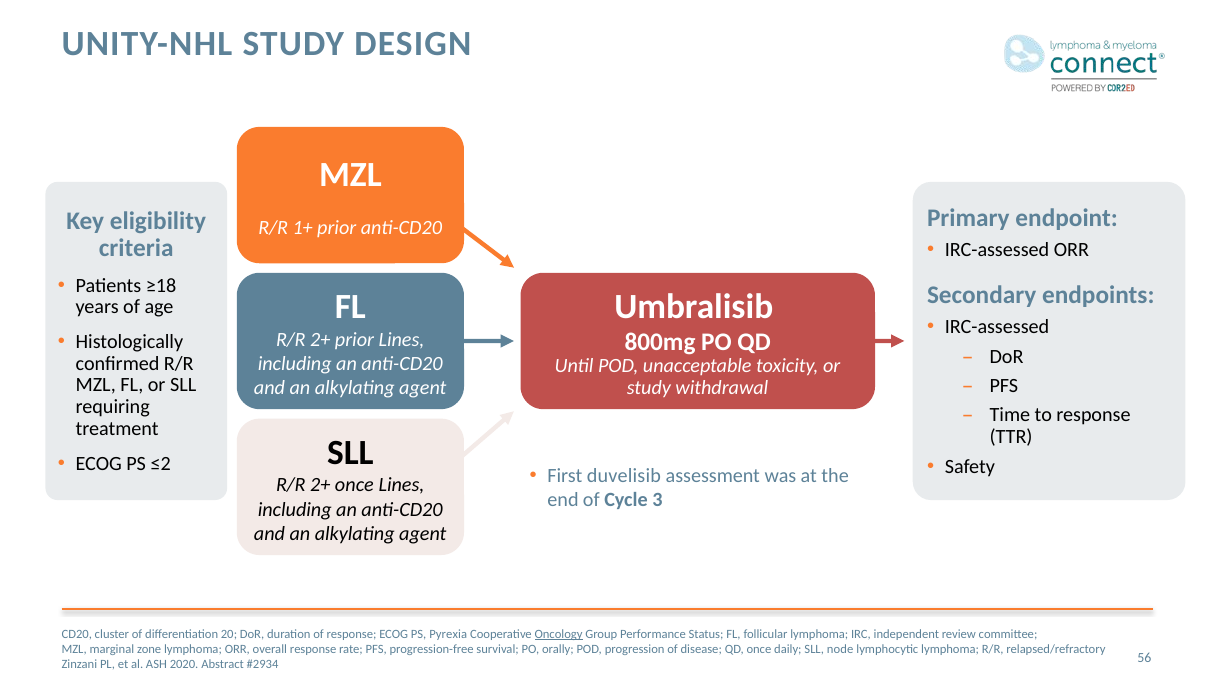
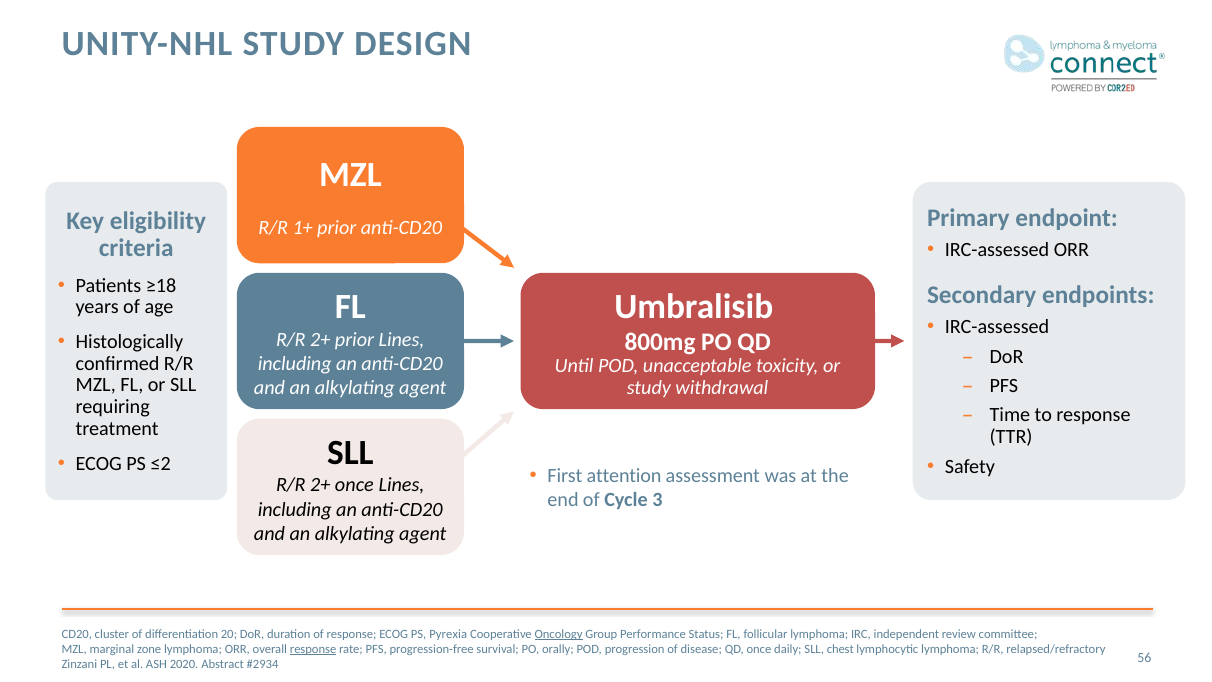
duvelisib: duvelisib -> attention (624, 476)
response underline: none -> present (313, 649)
node: node -> chest (840, 649)
